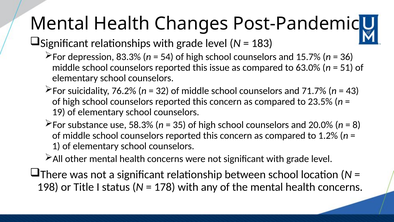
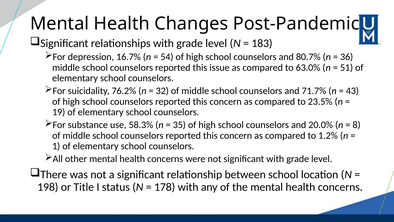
83.3%: 83.3% -> 16.7% (129, 57)
15.7%: 15.7% -> 80.7% (308, 57)
